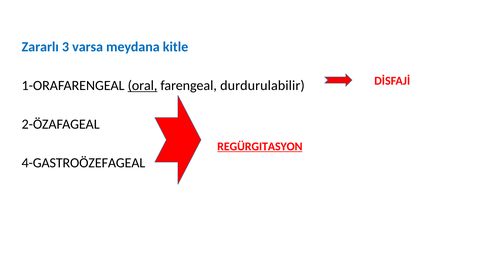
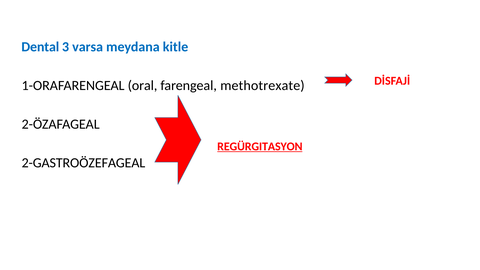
Zararlı: Zararlı -> Dental (40, 47)
oral underline: present -> none (143, 86)
durdurulabilir: durdurulabilir -> methotrexate (262, 86)
4-GASTROÖZEFAGEAL: 4-GASTROÖZEFAGEAL -> 2-GASTROÖZEFAGEAL (83, 163)
